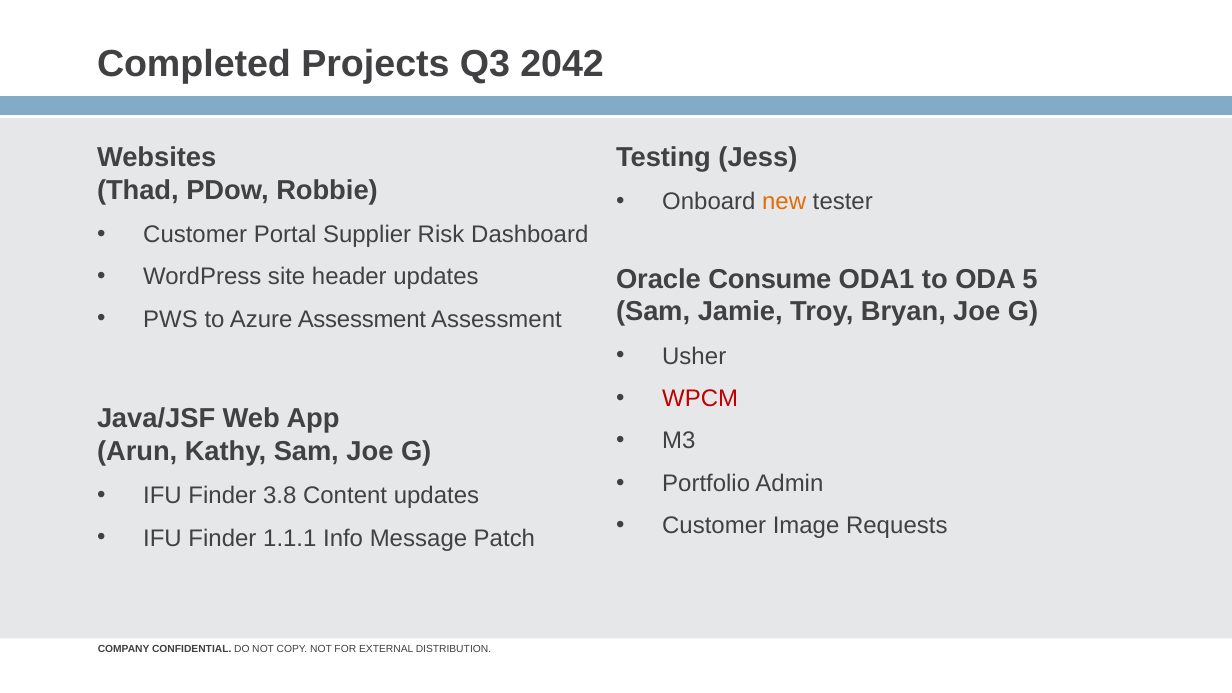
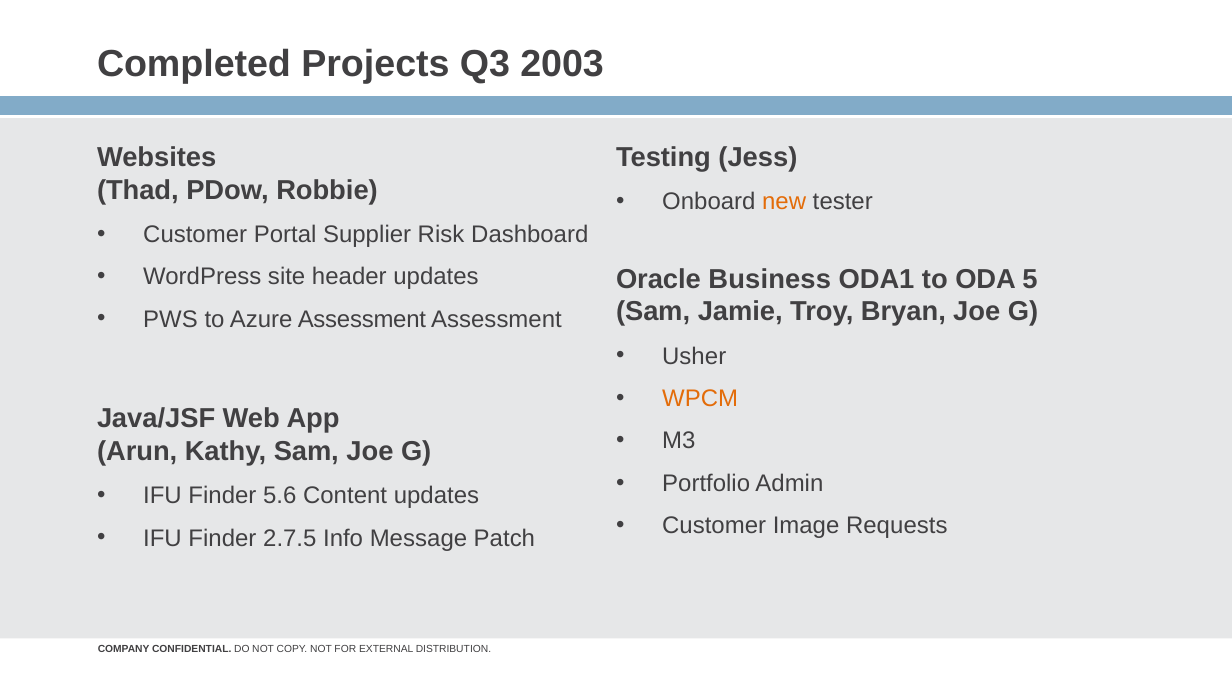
2042: 2042 -> 2003 (562, 65)
Consume: Consume -> Business (770, 279)
WPCM colour: red -> orange (700, 399)
3.8: 3.8 -> 5.6 (280, 496)
1.1.1: 1.1.1 -> 2.7.5 (290, 538)
